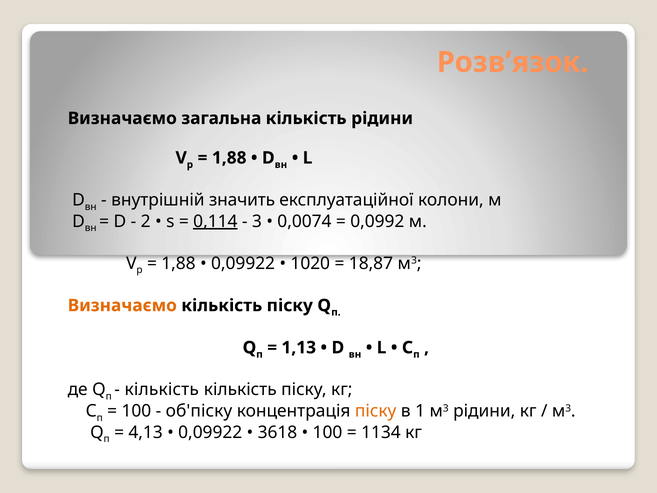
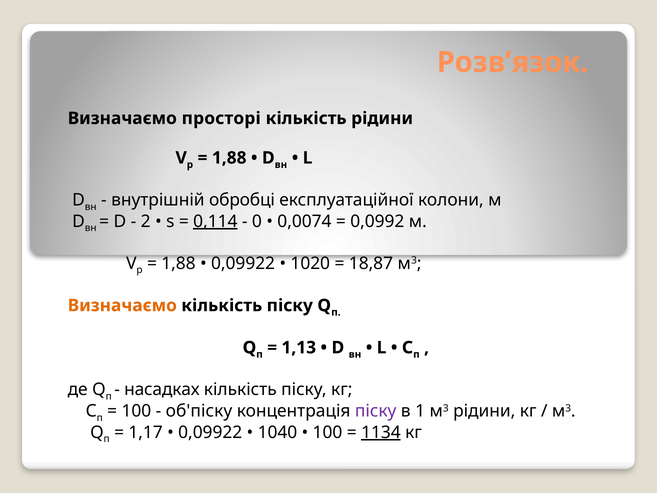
загальна: загальна -> просторі (221, 118)
значить: значить -> обробці (242, 200)
3: 3 -> 0 (257, 221)
кількість: кількість -> насадках (162, 390)
піску colour: orange -> purple (376, 411)
4,13: 4,13 -> 1,17 (146, 432)
3618: 3618 -> 1040 (277, 432)
1134 underline: none -> present (381, 432)
